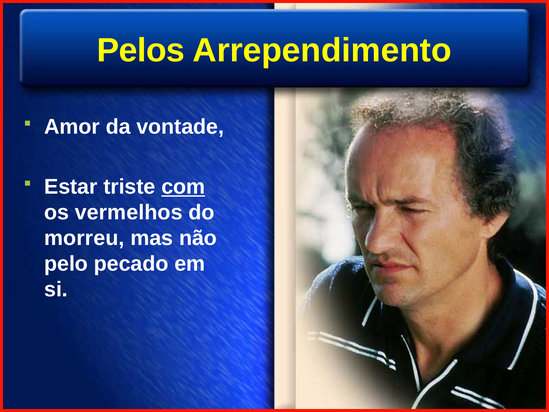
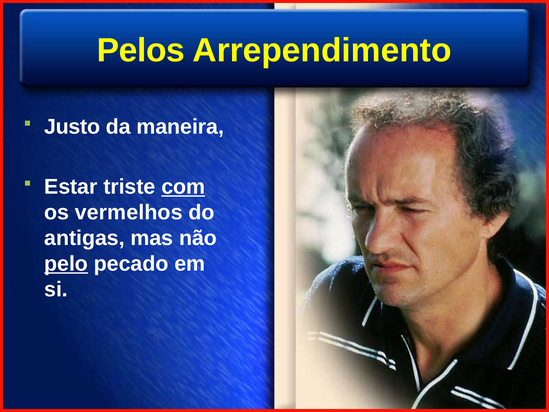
Amor: Amor -> Justo (72, 127)
vontade: vontade -> maneira (180, 127)
morreu: morreu -> antigas (84, 238)
pelo underline: none -> present (66, 264)
